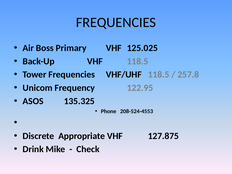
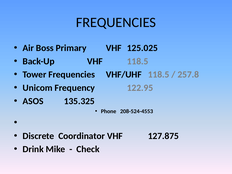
Appropriate: Appropriate -> Coordinator (82, 136)
